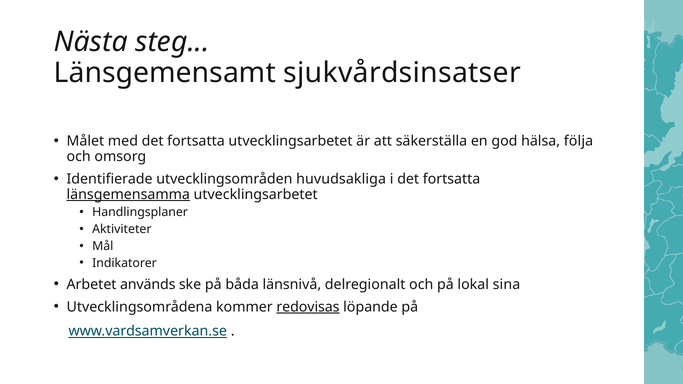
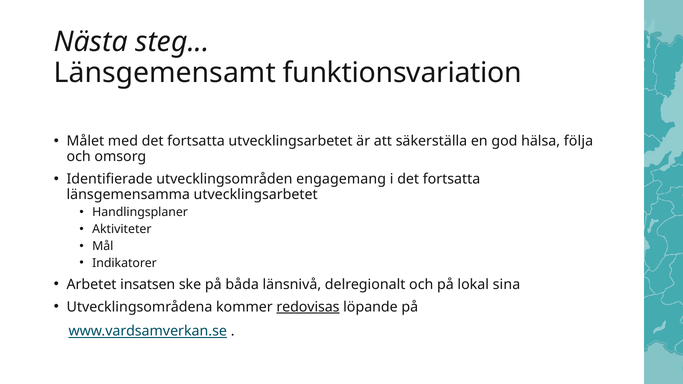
sjukvårdsinsatser: sjukvårdsinsatser -> funktionsvariation (402, 73)
huvudsakliga: huvudsakliga -> engagemang (341, 179)
länsgemensamma underline: present -> none (128, 194)
används: används -> insatsen (148, 285)
